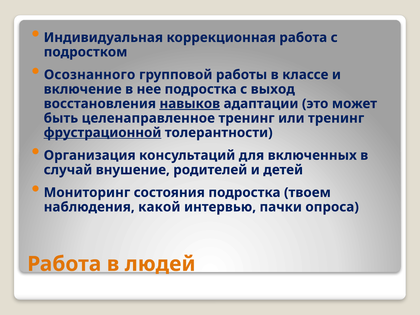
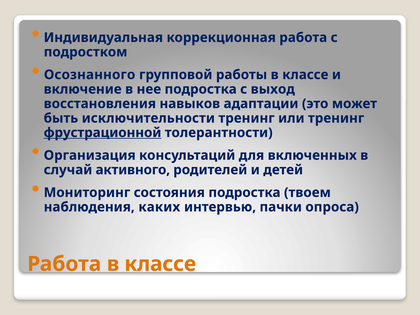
навыков underline: present -> none (190, 104)
целенаправленное: целенаправленное -> исключительности (148, 118)
внушение: внушение -> активного (133, 170)
какой: какой -> каких (159, 207)
Работа в людей: людей -> классе (160, 264)
